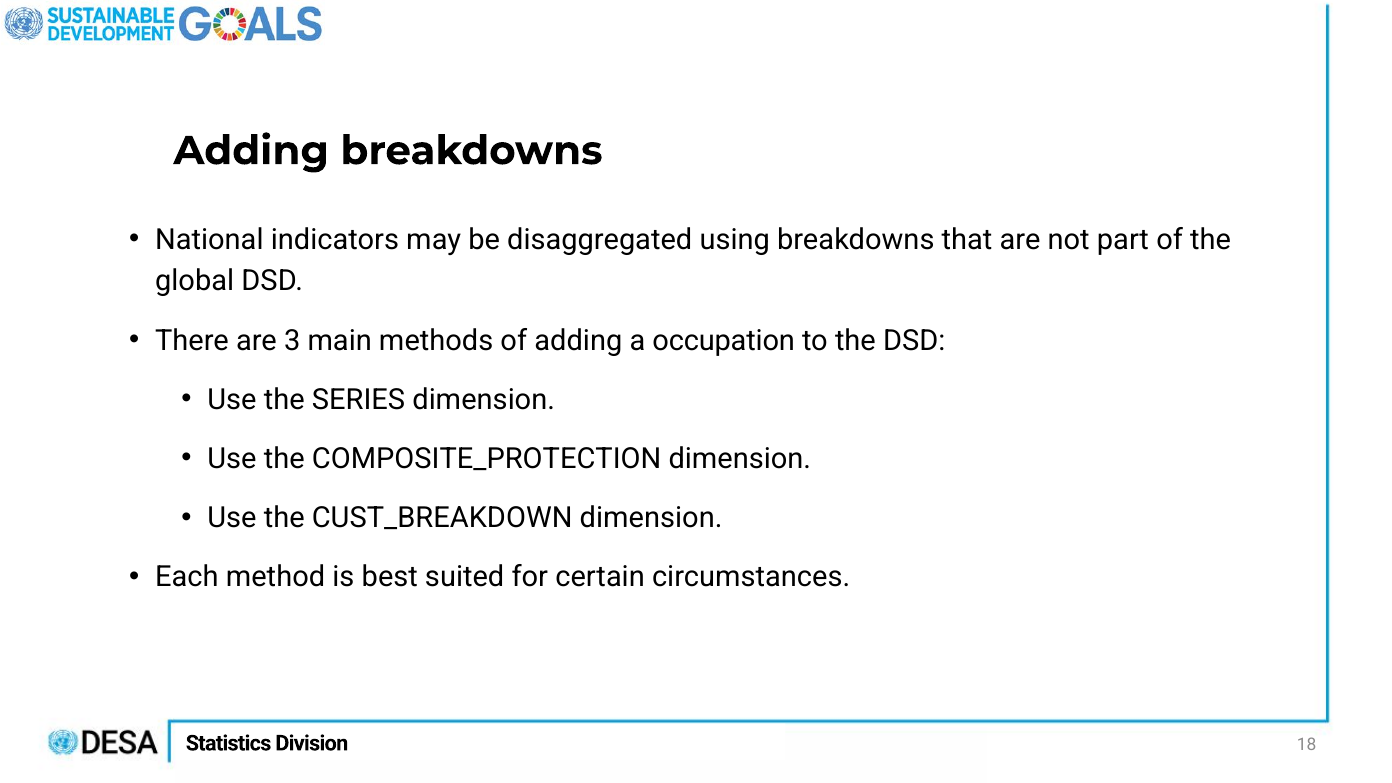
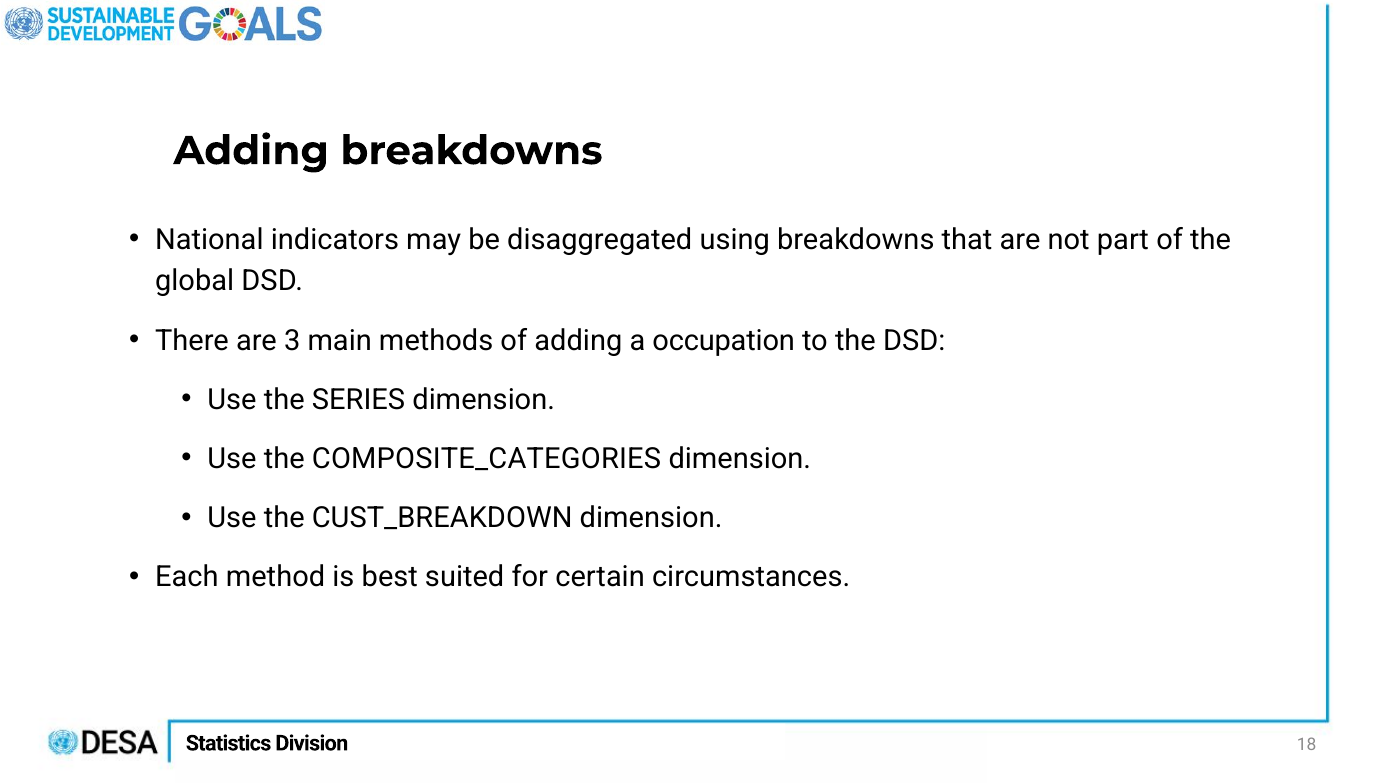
COMPOSITE_PROTECTION: COMPOSITE_PROTECTION -> COMPOSITE_CATEGORIES (487, 459)
